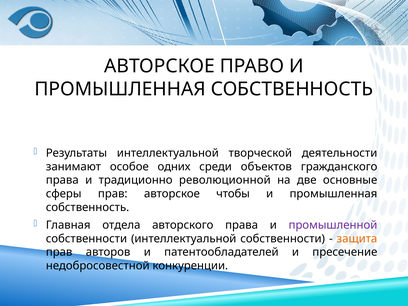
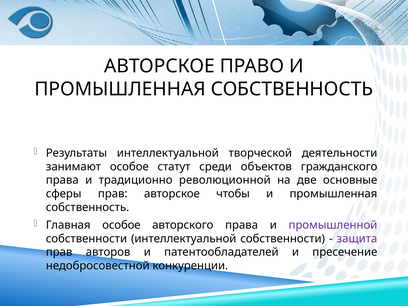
одних: одних -> статут (174, 167)
Главная отдела: отдела -> особое (121, 225)
защита colour: orange -> purple (357, 239)
